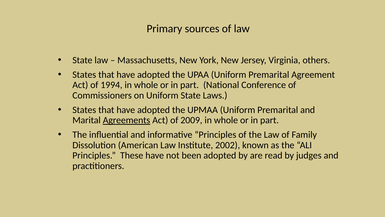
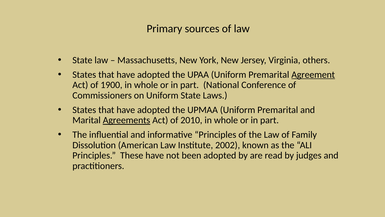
Agreement underline: none -> present (313, 74)
1994: 1994 -> 1900 (111, 85)
2009: 2009 -> 2010 (191, 120)
